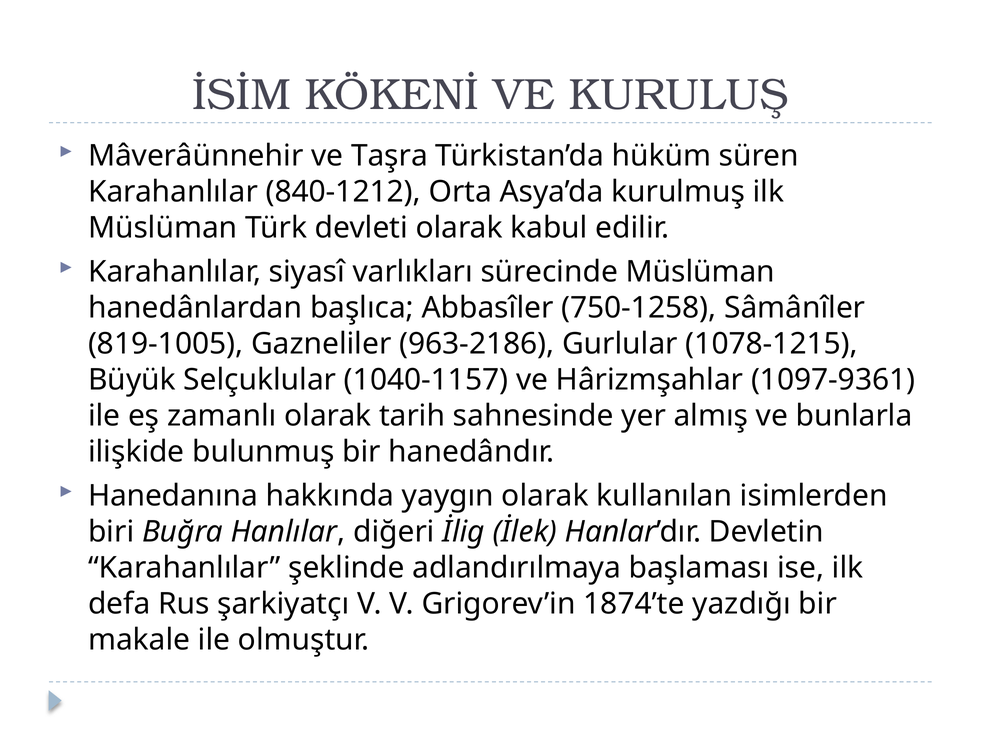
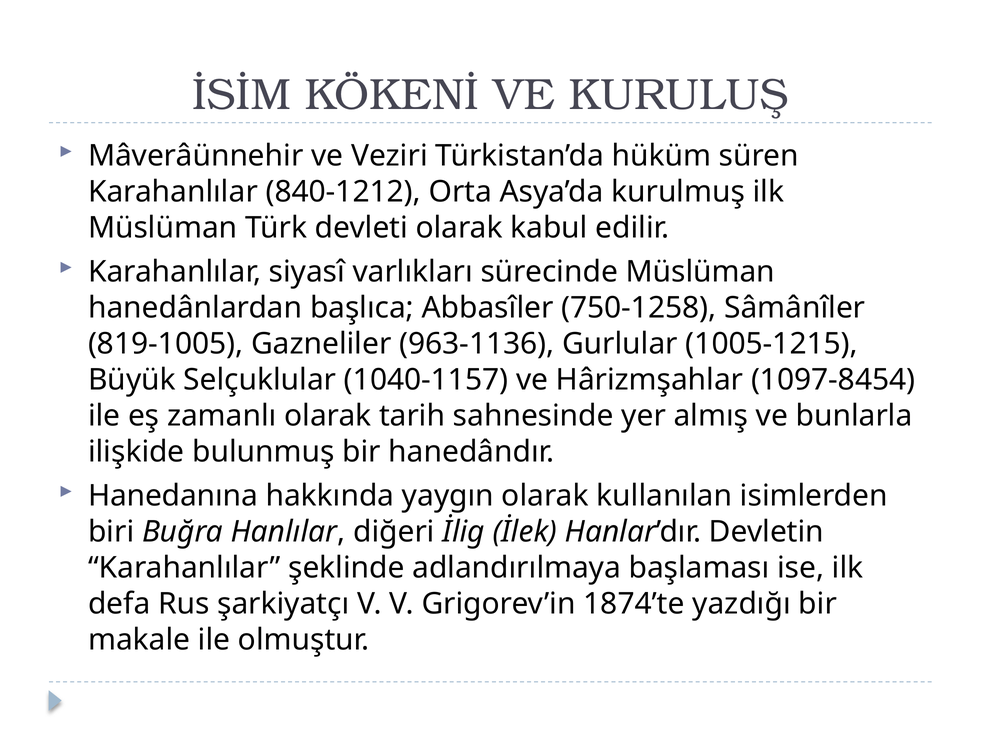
Taşra: Taşra -> Veziri (389, 156)
963-2186: 963-2186 -> 963-1136 (477, 344)
1078-1215: 1078-1215 -> 1005-1215 (772, 344)
1097-9361: 1097-9361 -> 1097-8454 (833, 380)
